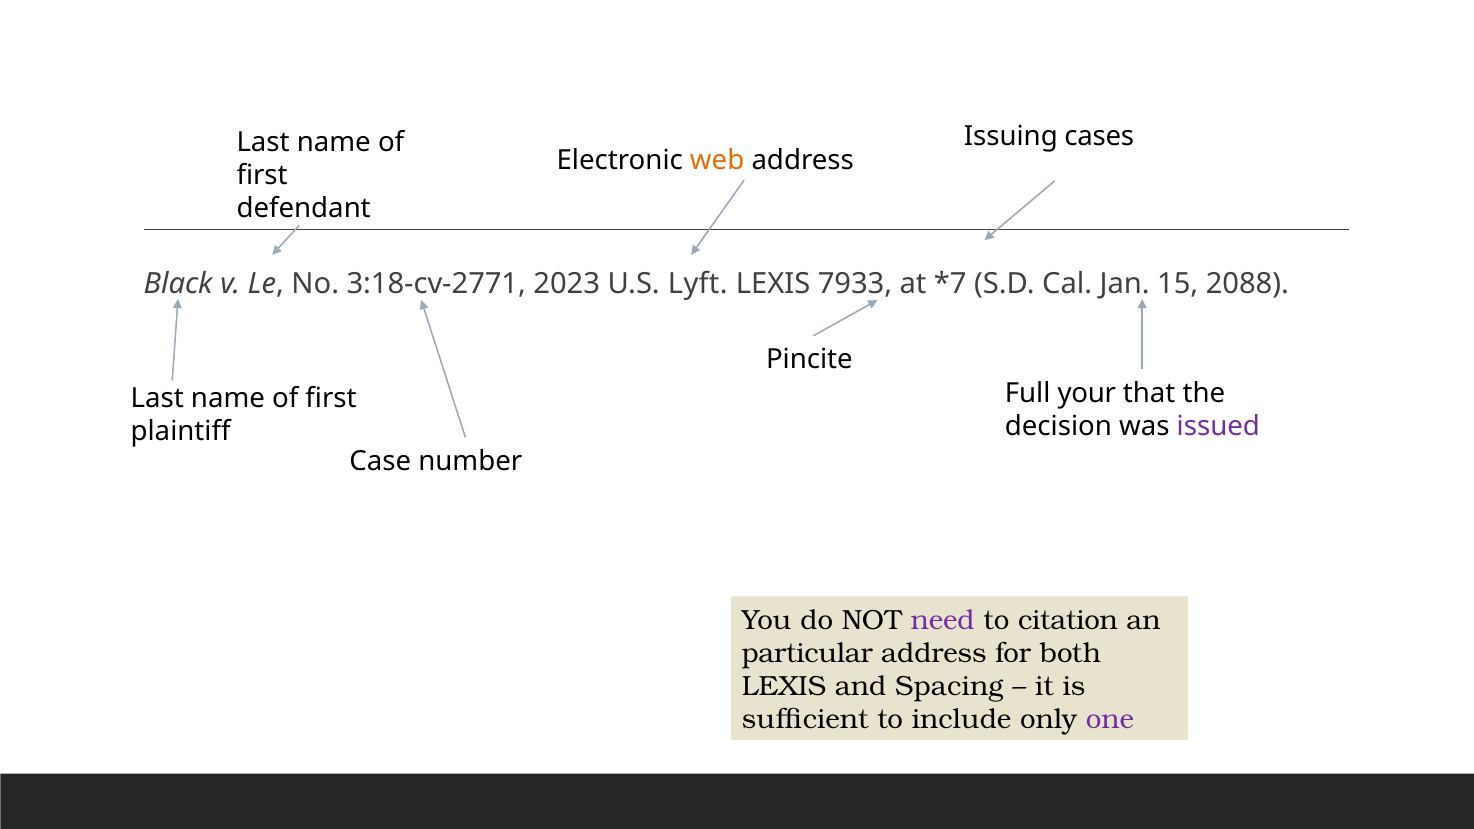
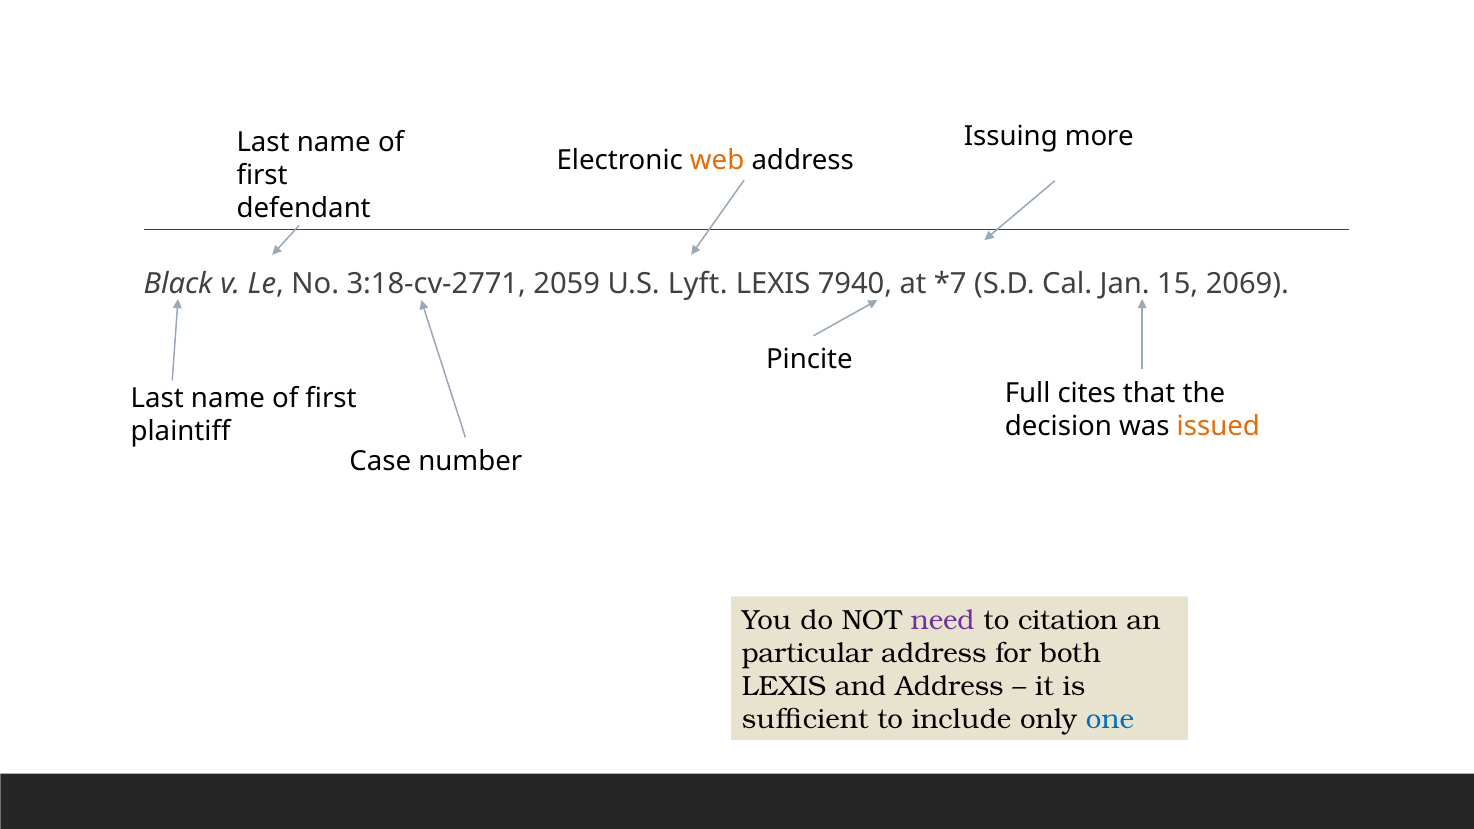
cases: cases -> more (1099, 136)
2023: 2023 -> 2059 (567, 283)
7933: 7933 -> 7940 (855, 283)
2088: 2088 -> 2069 (1247, 283)
your: your -> cites (1087, 393)
issued colour: purple -> orange (1218, 426)
and Spacing: Spacing -> Address (949, 687)
one colour: purple -> blue (1110, 720)
